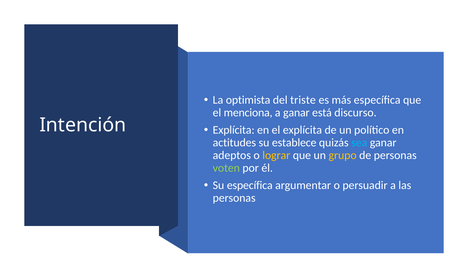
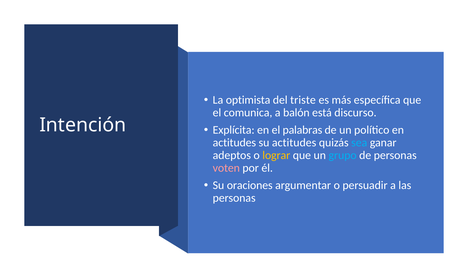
menciona: menciona -> comunica (248, 113)
a ganar: ganar -> balón (296, 113)
el explícita: explícita -> palabras (302, 130)
su establece: establece -> actitudes (294, 143)
grupo colour: yellow -> light blue (343, 155)
voten colour: light green -> pink (226, 168)
Su específica: específica -> oraciones (250, 186)
